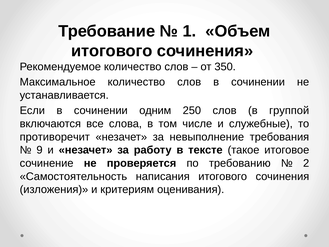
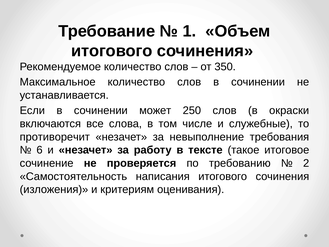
одним: одним -> может (155, 110)
группой: группой -> окраски (289, 110)
9: 9 -> 6 (40, 150)
